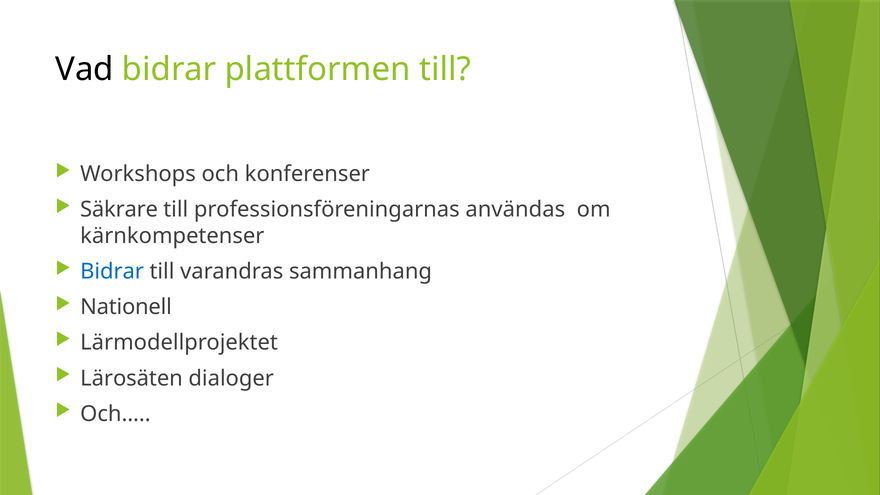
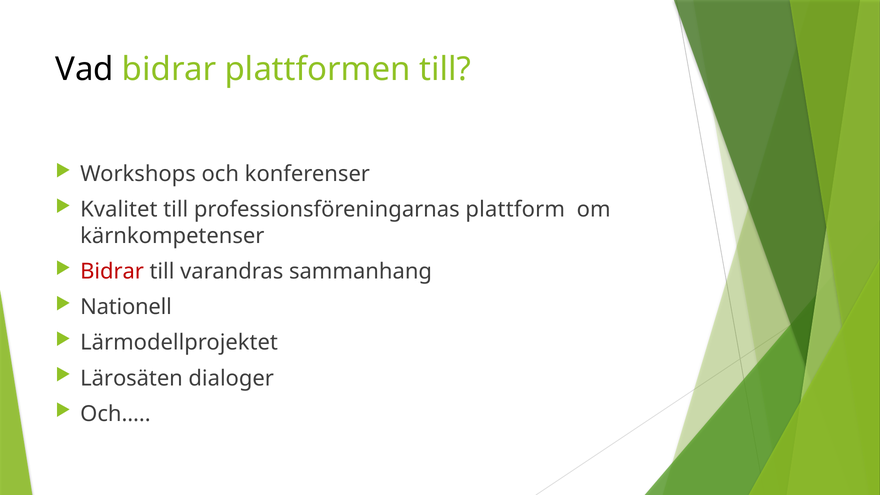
Säkrare: Säkrare -> Kvalitet (119, 210)
användas: användas -> plattform (515, 210)
Bidrar colour: blue -> red (112, 272)
